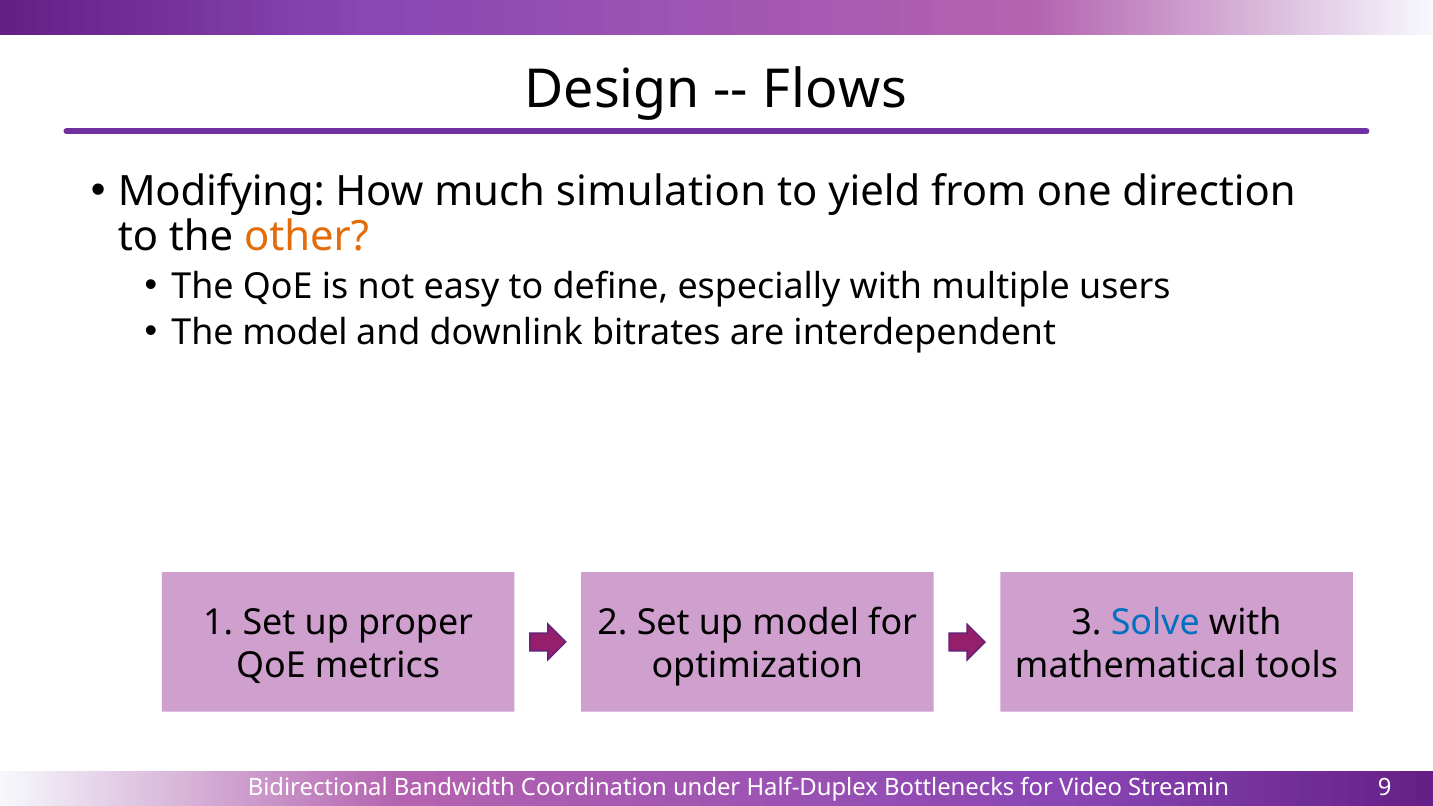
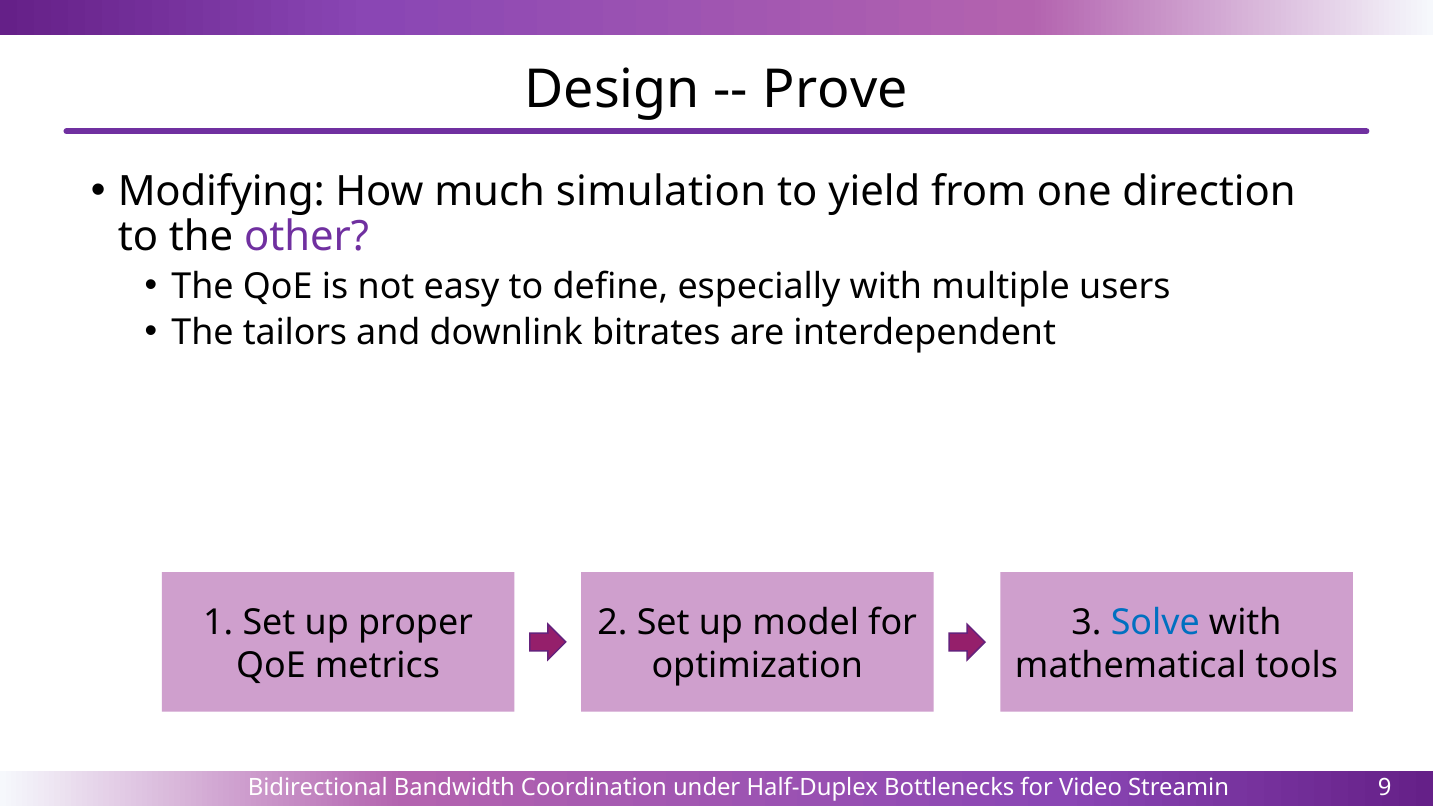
Flows: Flows -> Prove (835, 90)
other colour: orange -> purple (307, 237)
The model: model -> tailors (295, 332)
